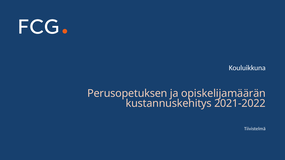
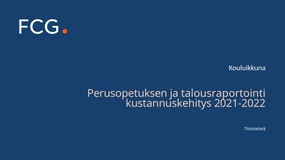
opiskelijamäärän: opiskelijamäärän -> talousraportointi (223, 94)
